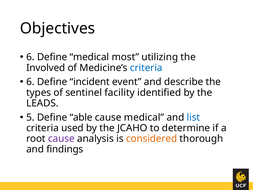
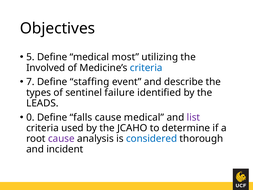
6: 6 -> 5 (30, 57)
6: 6 -> 7 (30, 82)
incident: incident -> staffing (90, 82)
facility: facility -> failure (120, 92)
5: 5 -> 0 (30, 117)
able: able -> falls (81, 117)
list colour: blue -> purple (193, 117)
considered colour: orange -> blue (152, 138)
findings: findings -> incident (65, 149)
